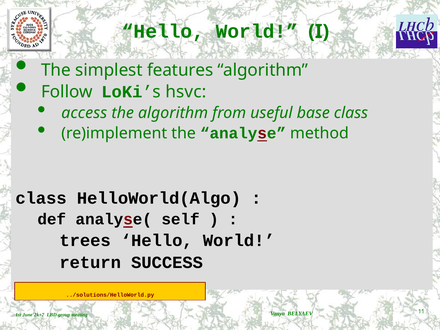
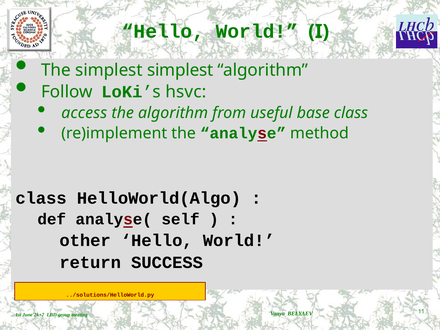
simplest features: features -> simplest (180, 70)
trees: trees -> other (85, 241)
